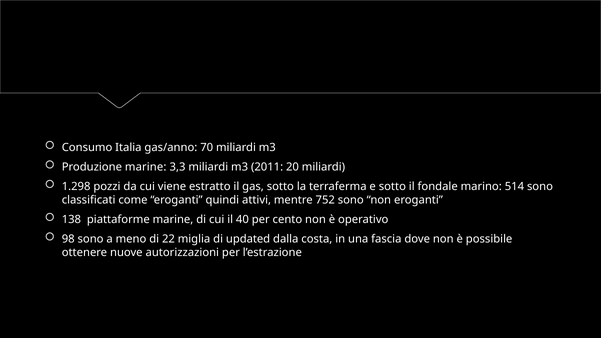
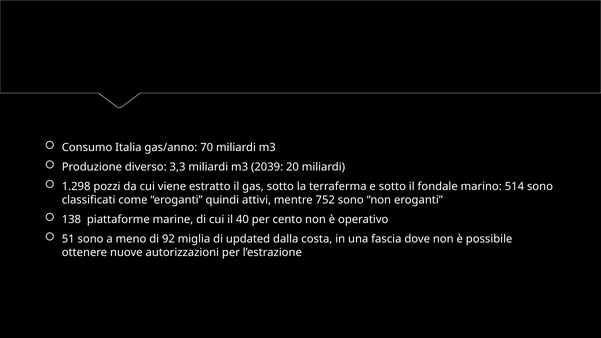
Produzione marine: marine -> diverso (146, 167)
2011: 2011 -> 2039 (267, 167)
98: 98 -> 51 (68, 239)
22: 22 -> 92 (168, 239)
